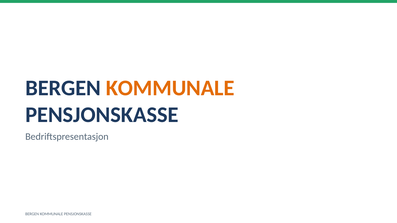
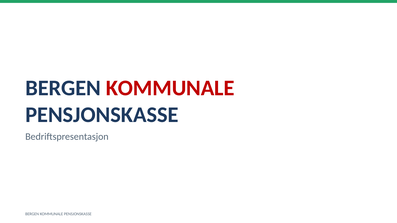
KOMMUNALE colour: orange -> red (170, 88)
